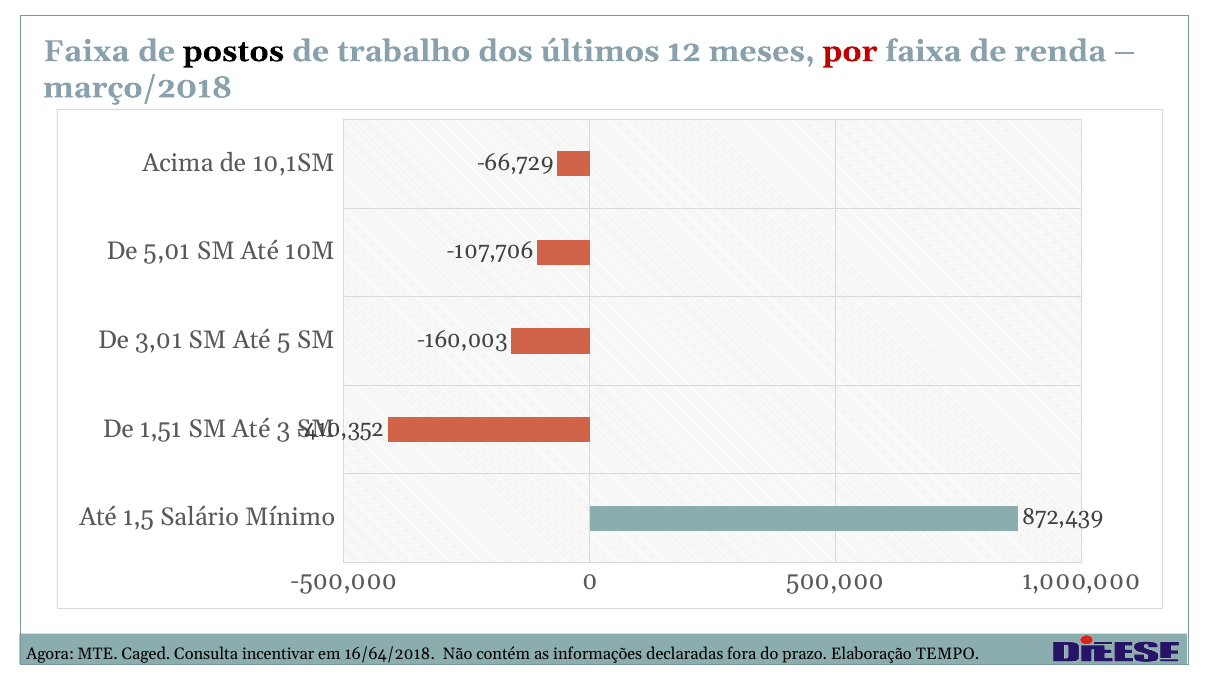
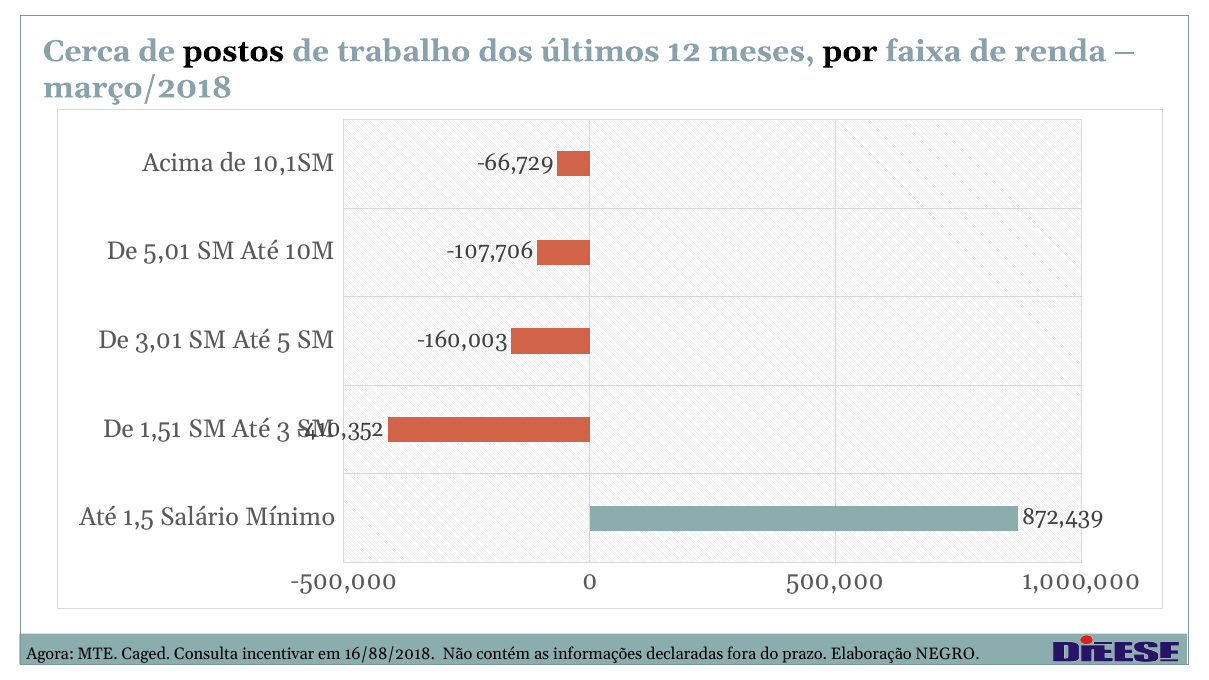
Faixa: Faixa -> Cerca (87, 51)
por colour: red -> black (850, 51)
16/64/2018: 16/64/2018 -> 16/88/2018 (390, 654)
TEMPO: TEMPO -> NEGRO (948, 654)
